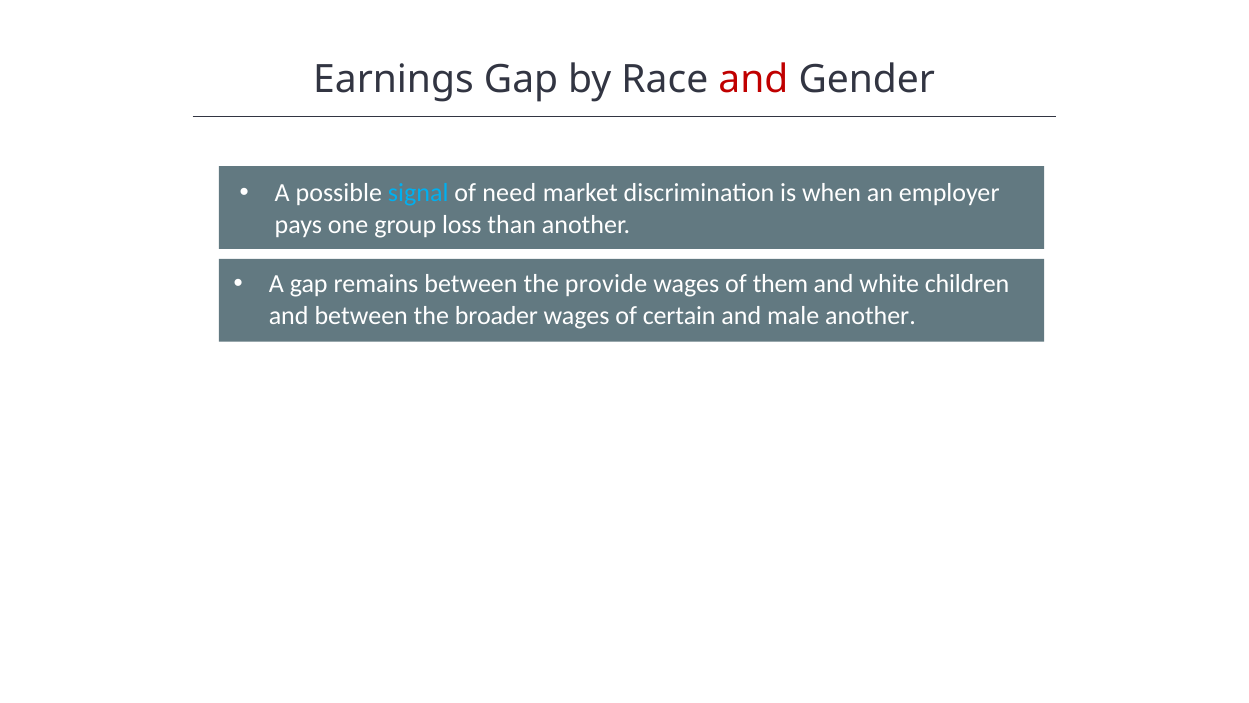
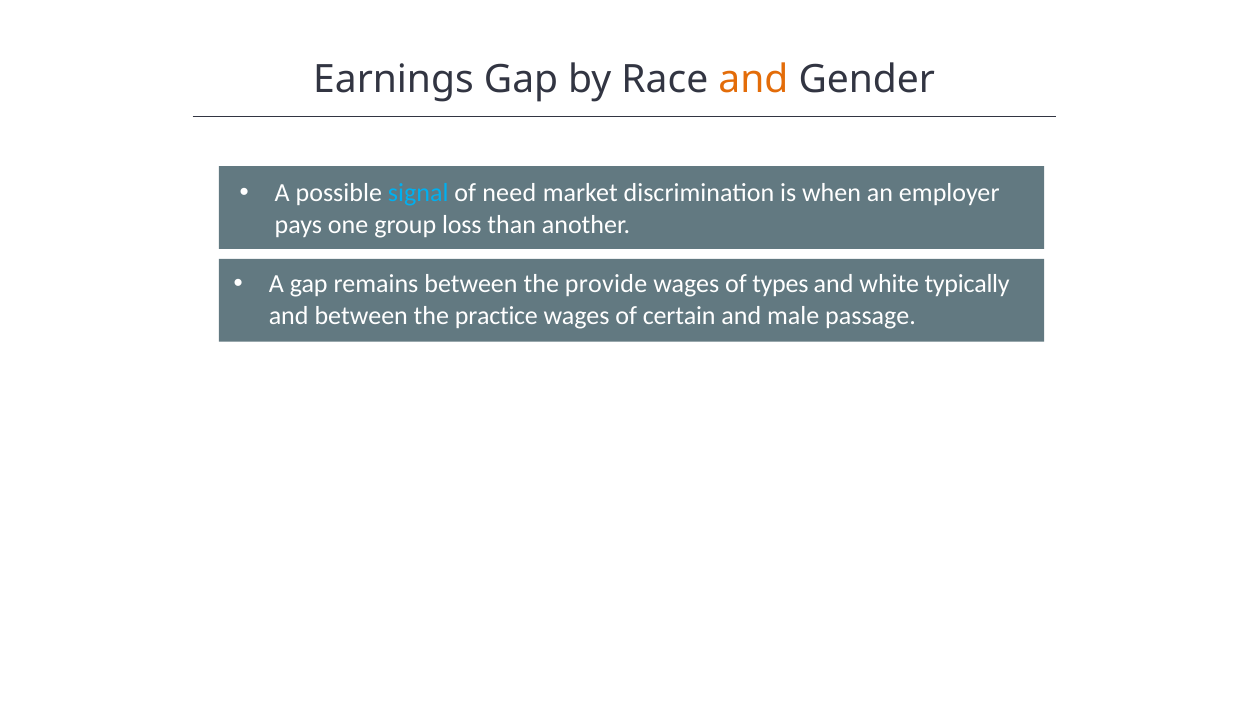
and colour: red -> orange (753, 80)
them: them -> types (780, 284)
children: children -> typically (967, 284)
broader: broader -> practice (496, 315)
male another: another -> passage (871, 315)
